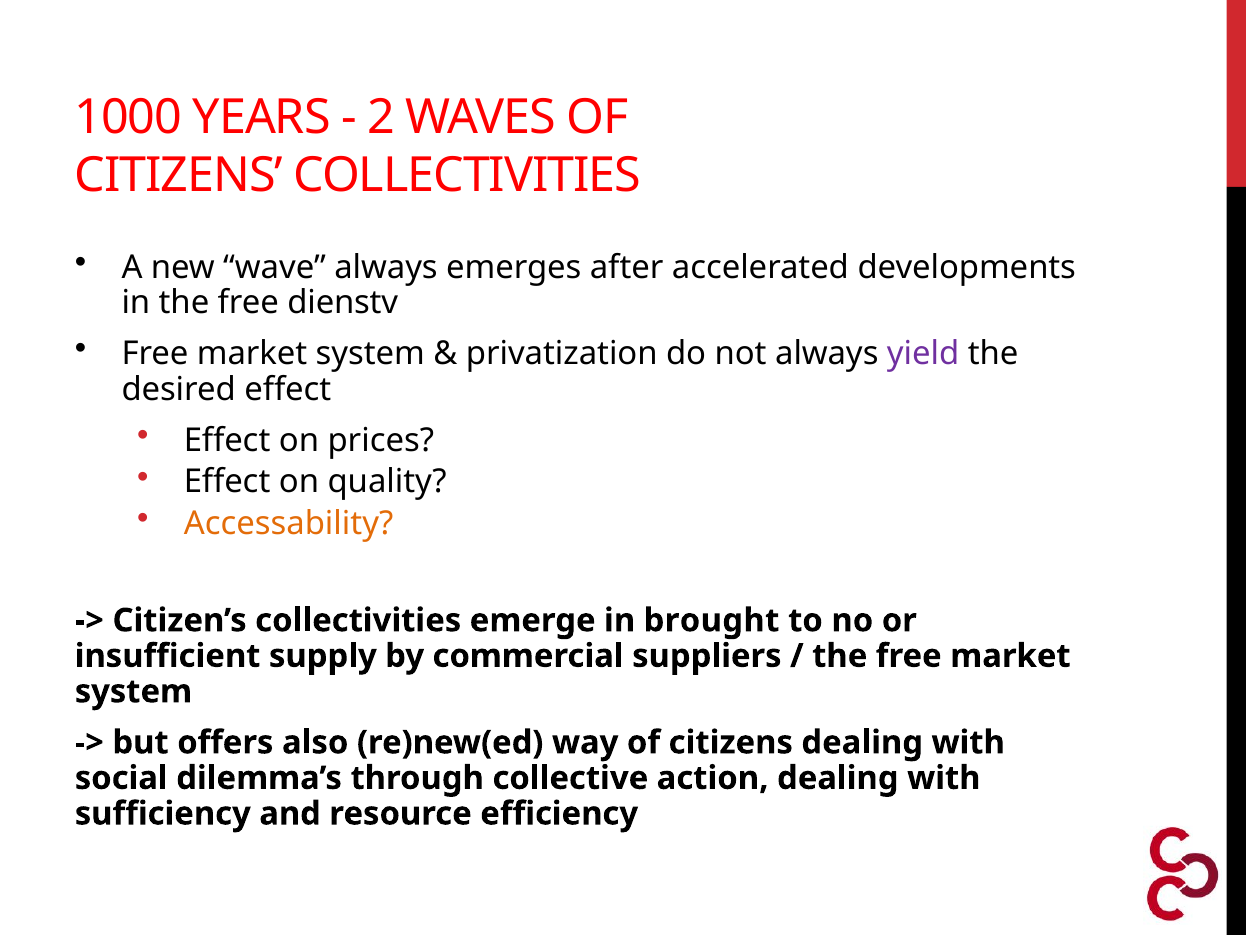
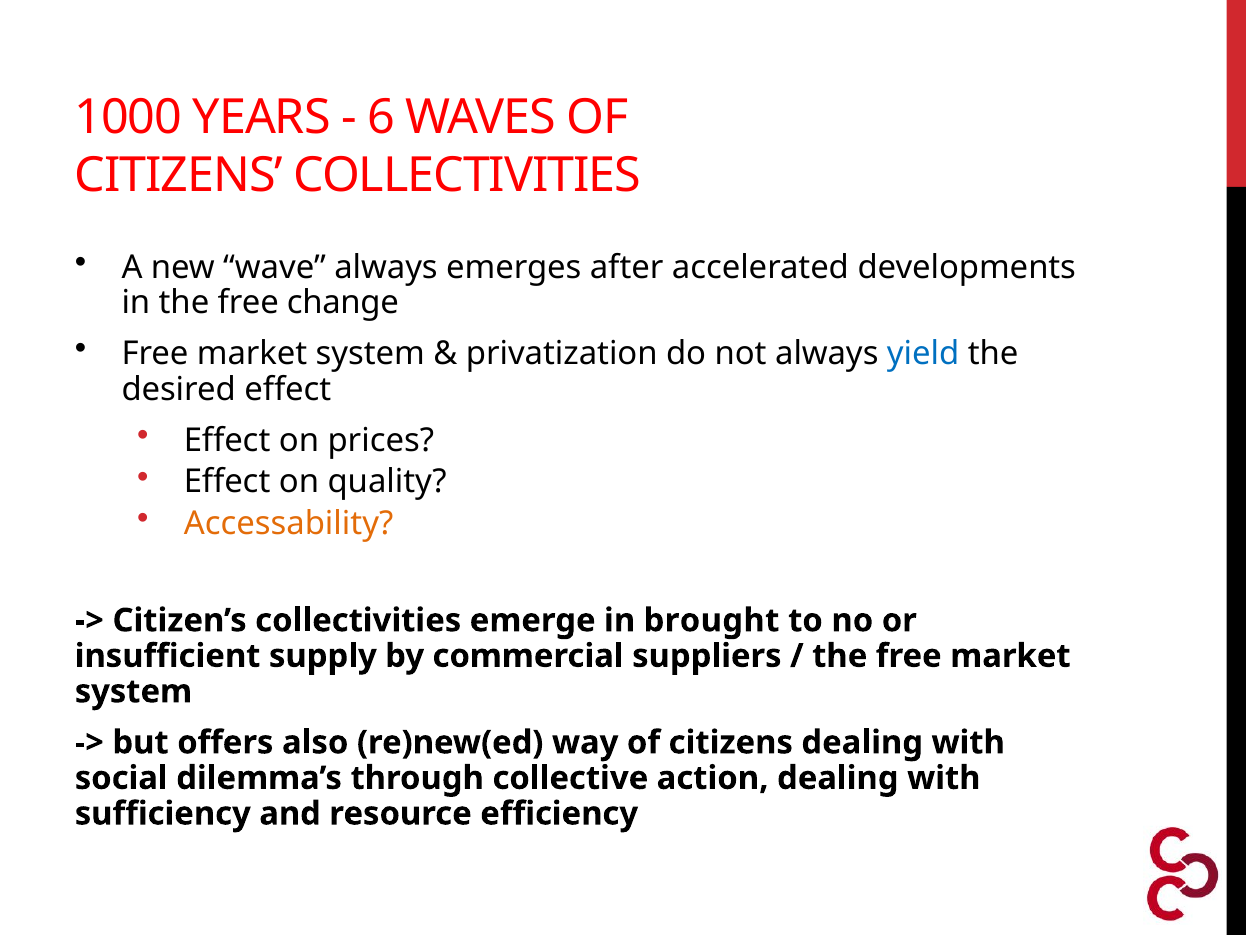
2: 2 -> 6 (381, 118)
dienstv: dienstv -> change (343, 303)
yield colour: purple -> blue (923, 354)
